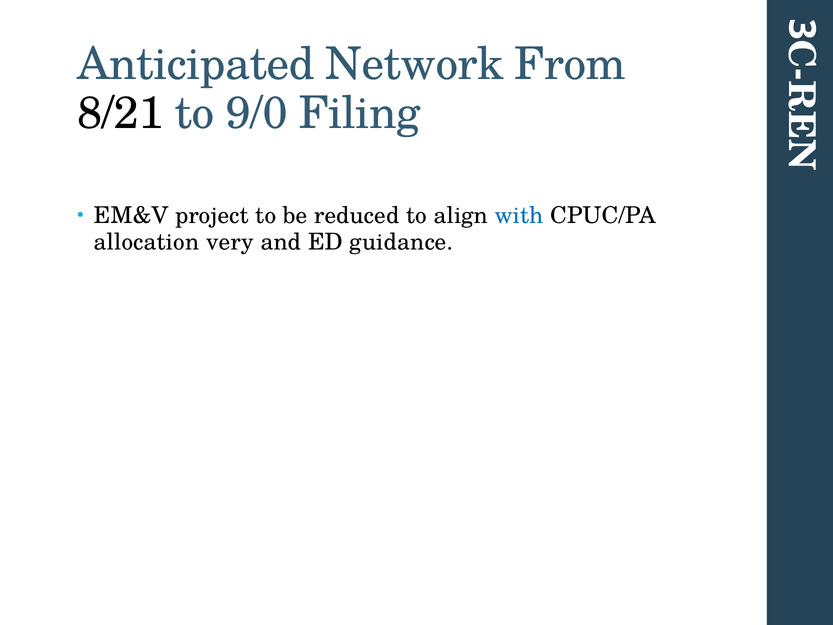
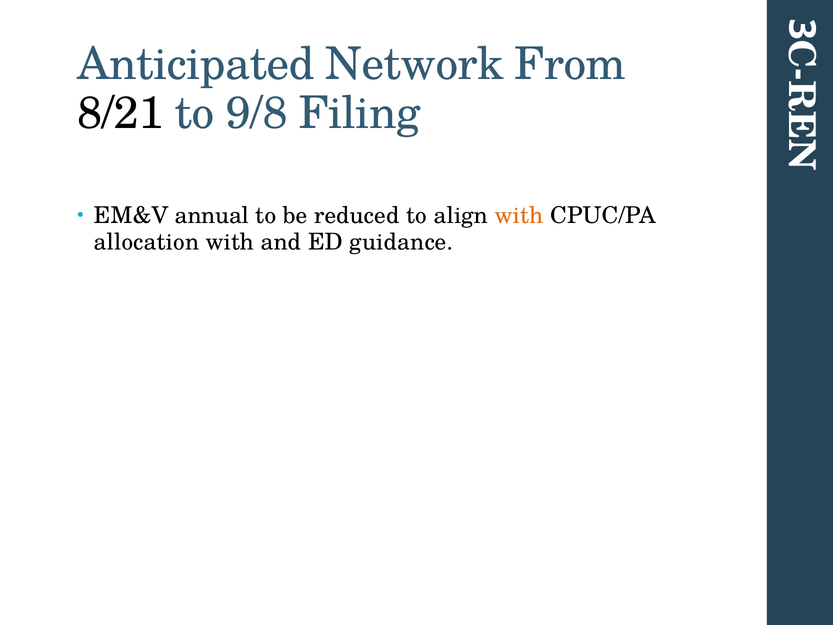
9/0: 9/0 -> 9/8 (257, 113)
project: project -> annual (212, 215)
with colour: blue -> orange (519, 215)
allocation very: very -> with (230, 242)
